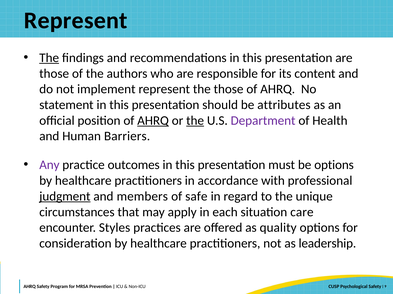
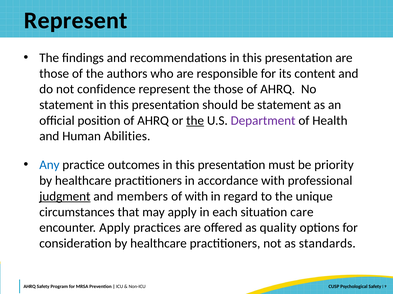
The underline: present -> none (49, 58)
implement: implement -> confidence (106, 89)
be attributes: attributes -> statement (284, 105)
AHRQ underline: present -> none (153, 121)
Barriers: Barriers -> Abilities (127, 137)
Any colour: purple -> blue (49, 165)
be options: options -> priority (334, 165)
of safe: safe -> with (196, 197)
encounter Styles: Styles -> Apply (115, 228)
leadership: leadership -> standards (327, 244)
